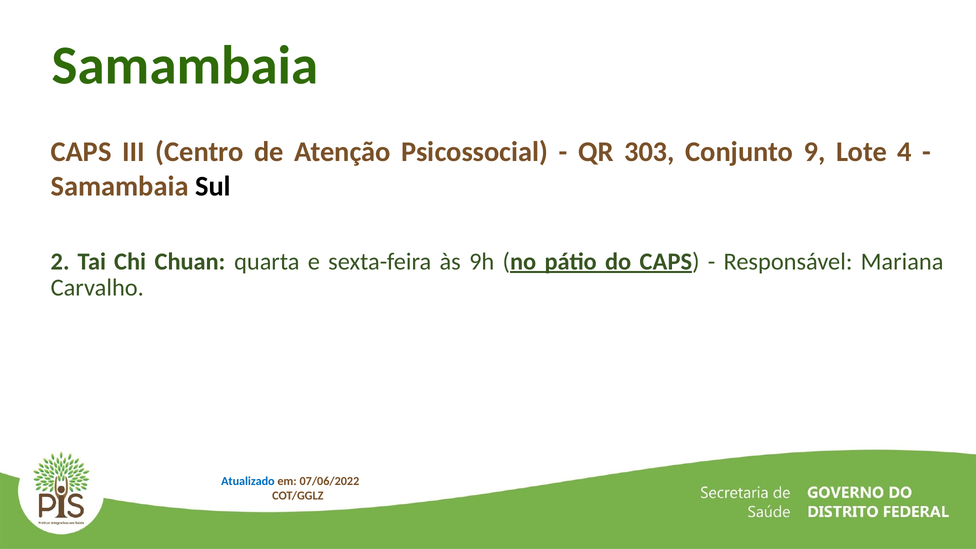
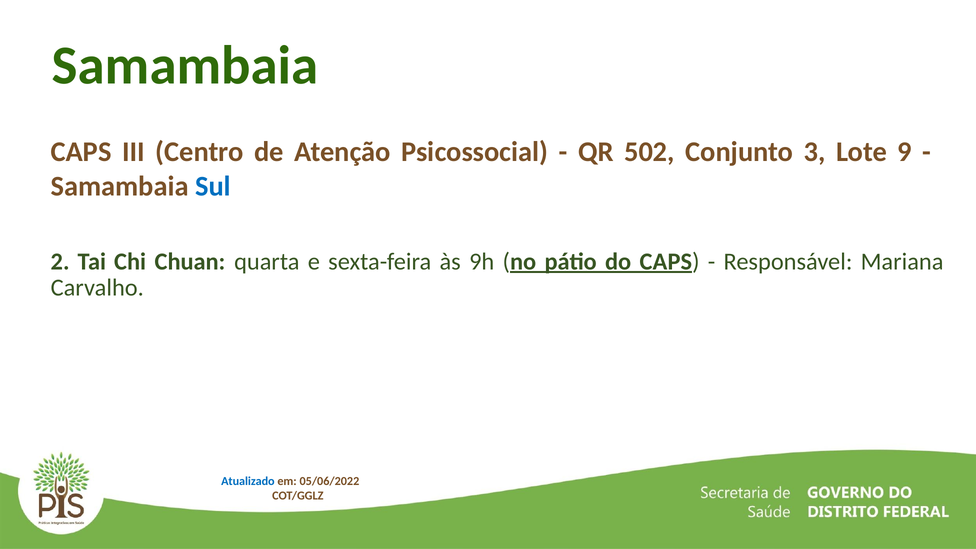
303: 303 -> 502 (649, 152)
9: 9 -> 3 (815, 152)
4: 4 -> 9 (905, 152)
Sul colour: black -> blue (213, 186)
07/06/2022: 07/06/2022 -> 05/06/2022 (329, 481)
